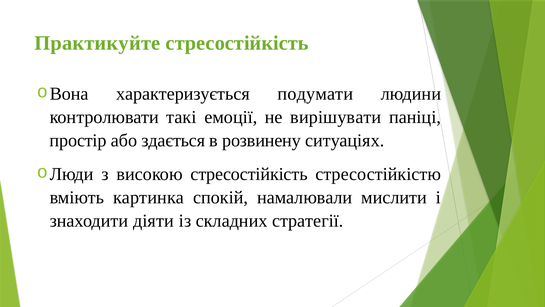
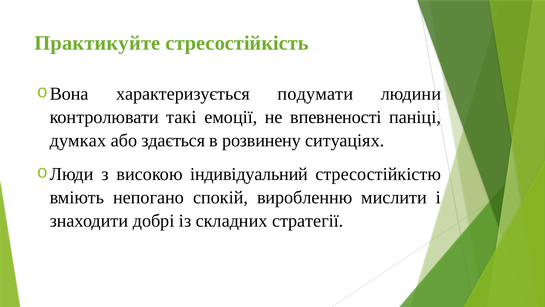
вирішувати: вирішувати -> впевненості (336, 117)
простір: простір -> думках (78, 140)
високою стресостійкість: стресостійкість -> індивідуальний (249, 174)
картинка: картинка -> непогано (149, 197)
намалювали: намалювали -> виробленню (305, 197)
діяти: діяти -> добрі (154, 221)
